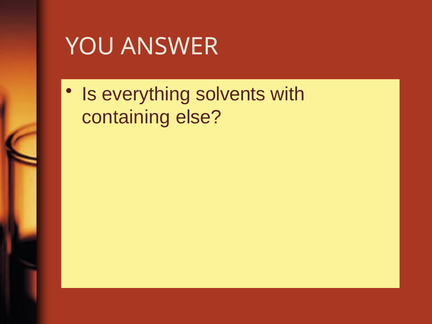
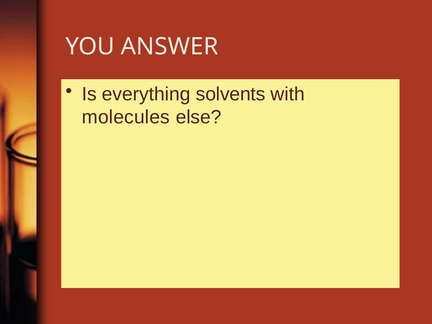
containing: containing -> molecules (126, 117)
